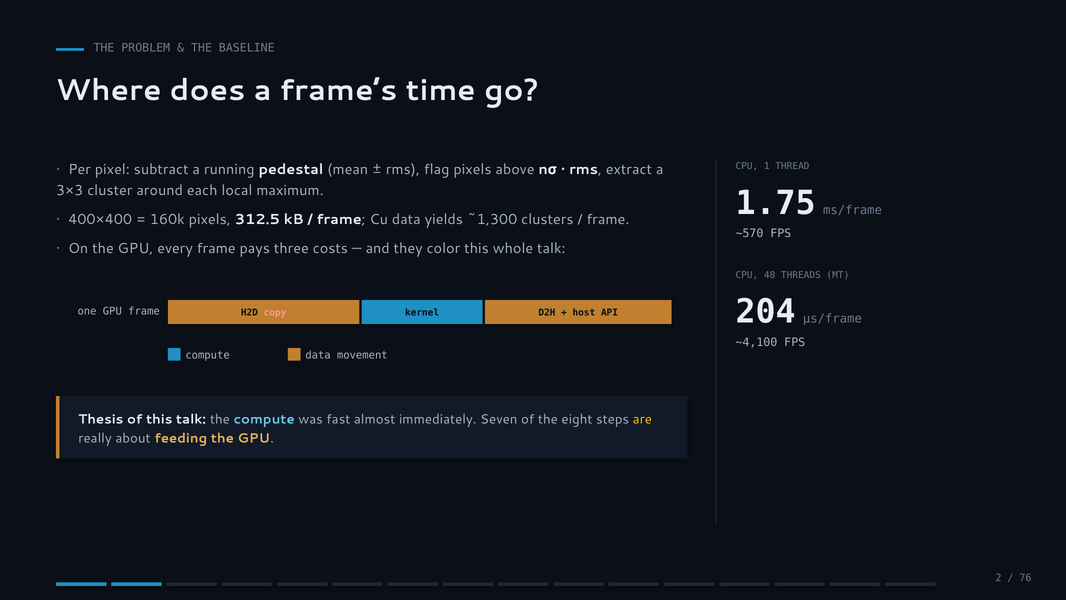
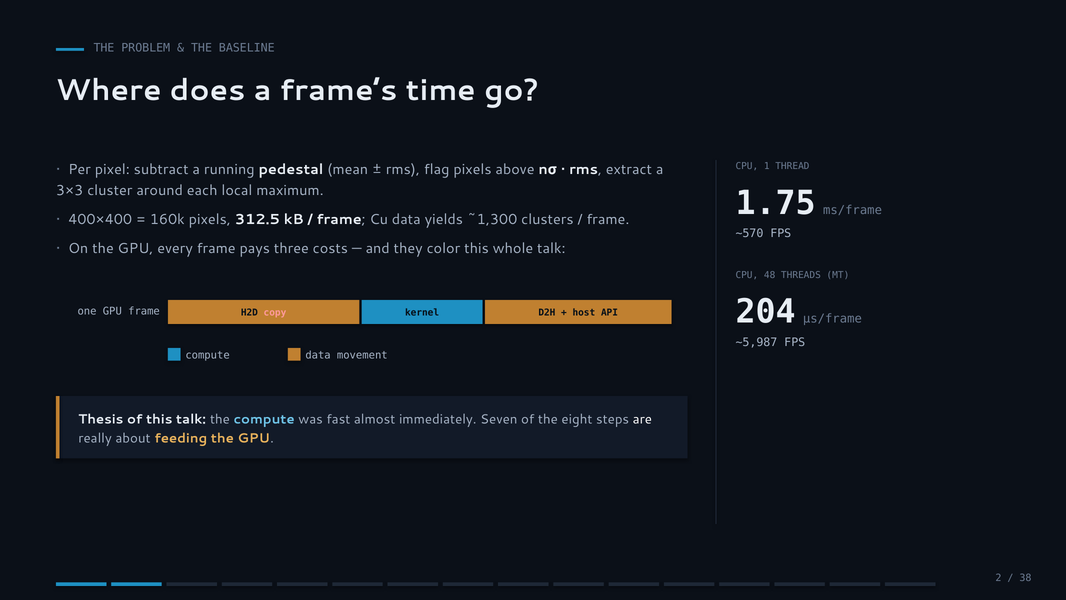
~4,100: ~4,100 -> ~5,987 (756, 342)
are colour: yellow -> white (642, 419)
76: 76 -> 38 (1025, 578)
